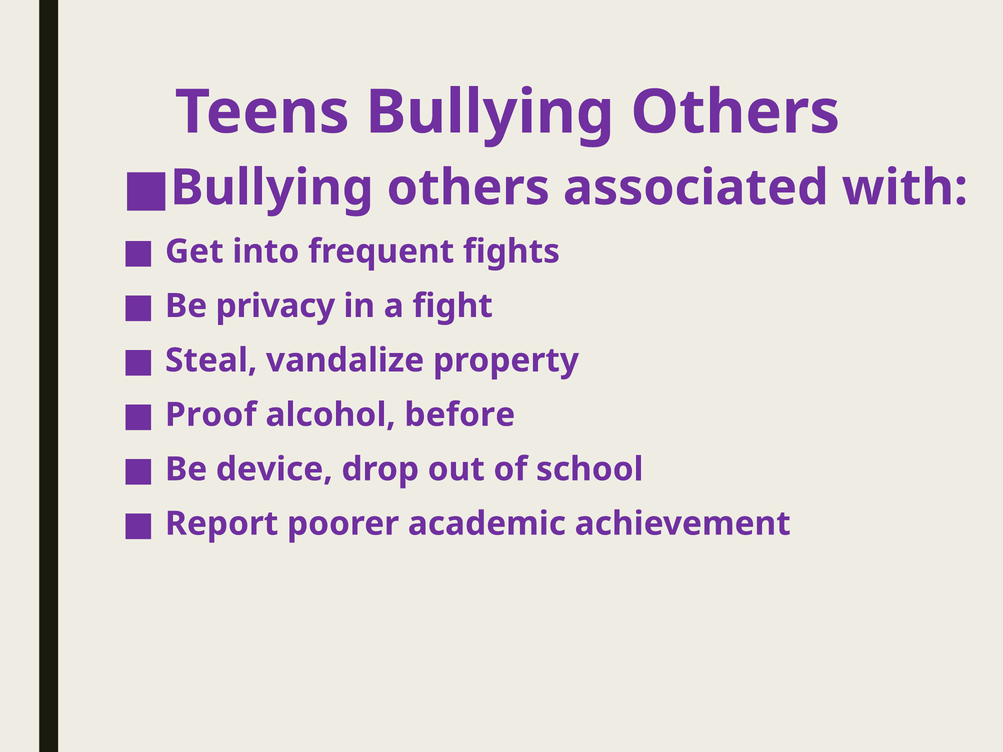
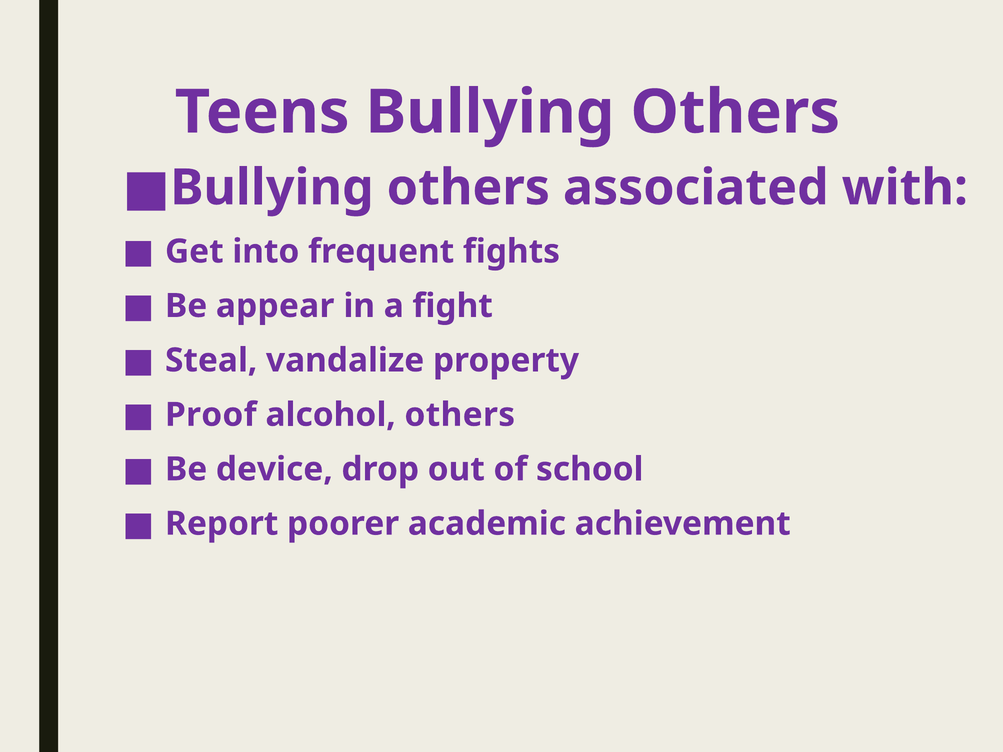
privacy: privacy -> appear (275, 306)
alcohol before: before -> others (460, 415)
